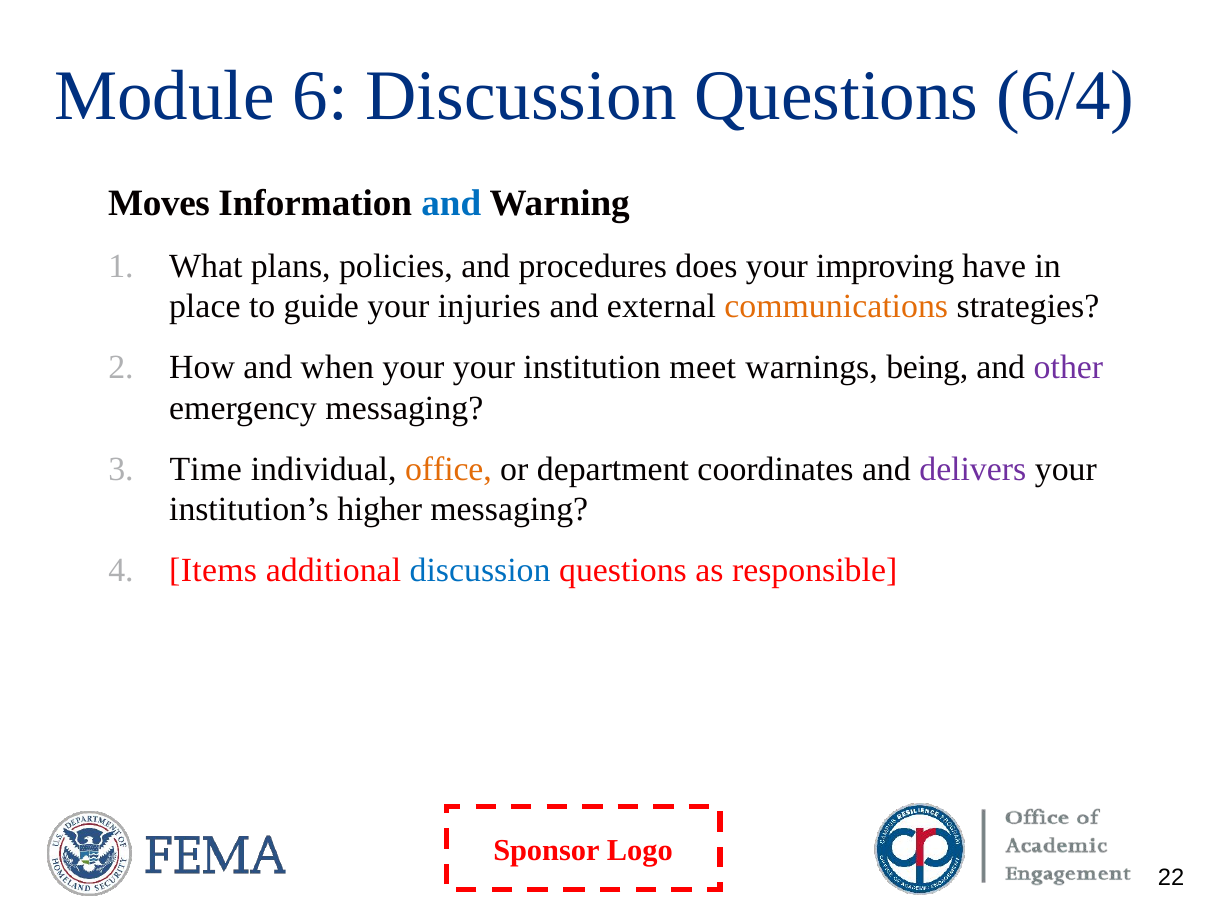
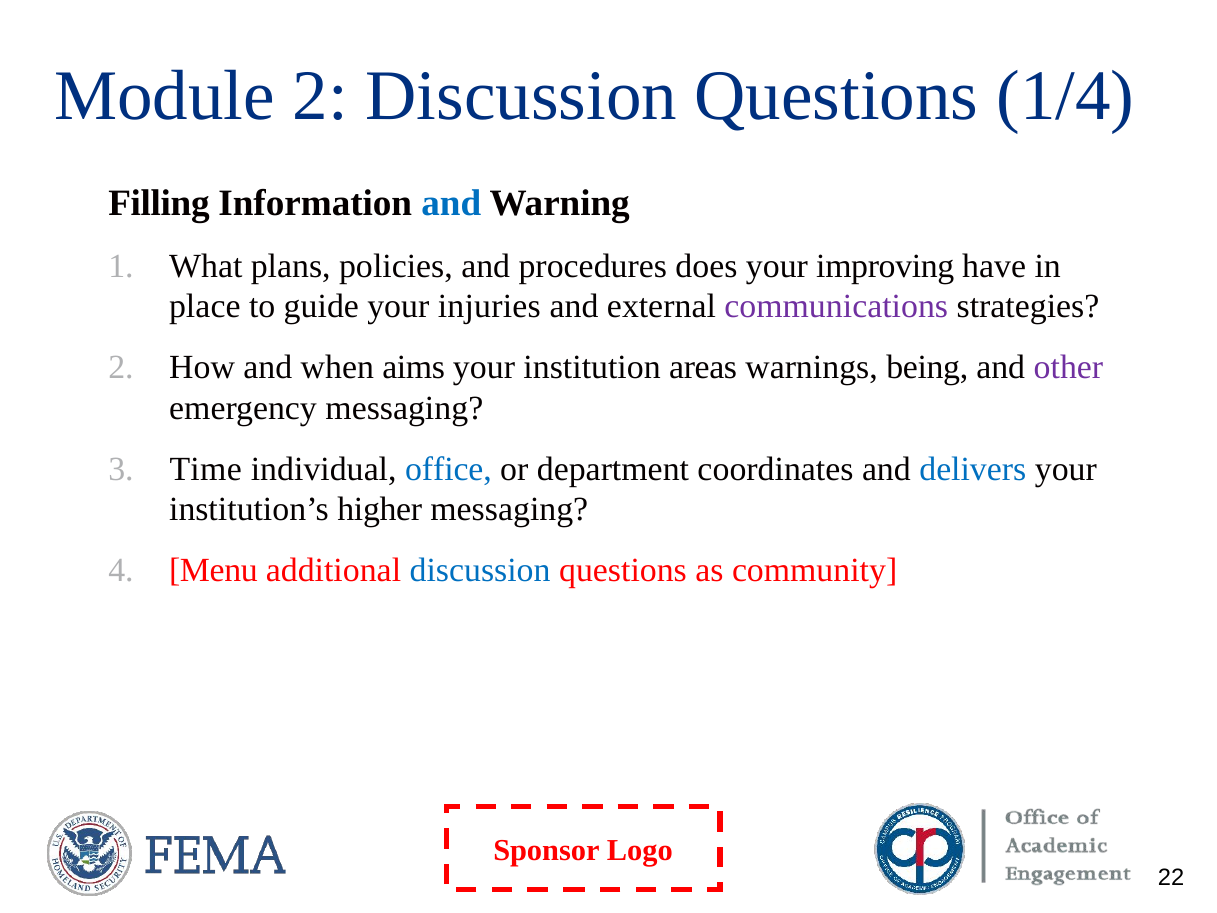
Module 6: 6 -> 2 (320, 96)
6/4: 6/4 -> 1/4 (1065, 96)
Moves: Moves -> Filling (159, 203)
communications colour: orange -> purple (836, 307)
when your: your -> aims (414, 367)
meet: meet -> areas (703, 367)
office colour: orange -> blue (448, 469)
delivers colour: purple -> blue (973, 469)
Items: Items -> Menu (213, 570)
responsible: responsible -> community (815, 570)
